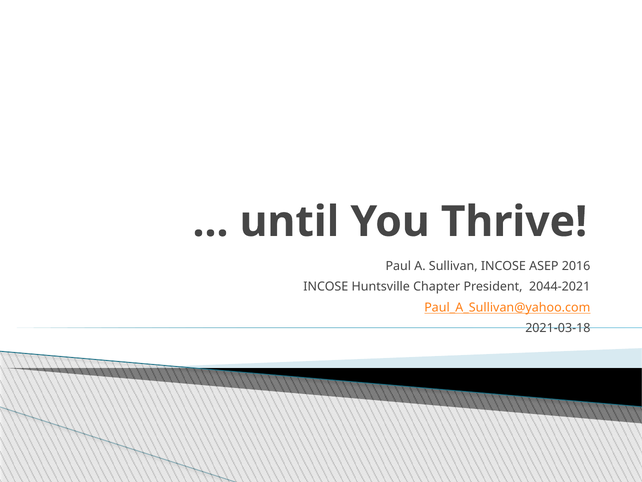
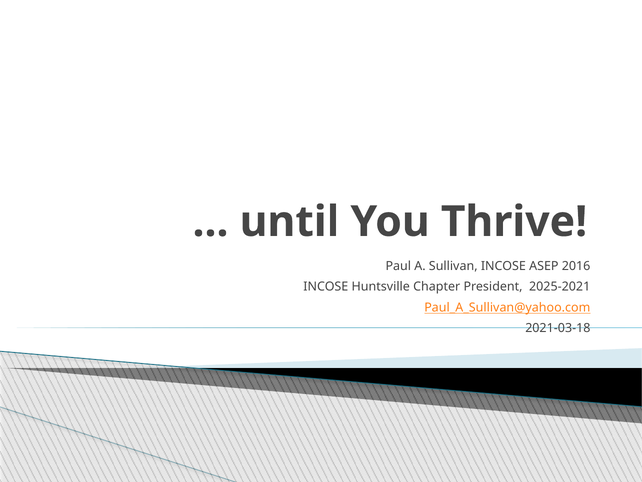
2044-2021: 2044-2021 -> 2025-2021 (560, 287)
